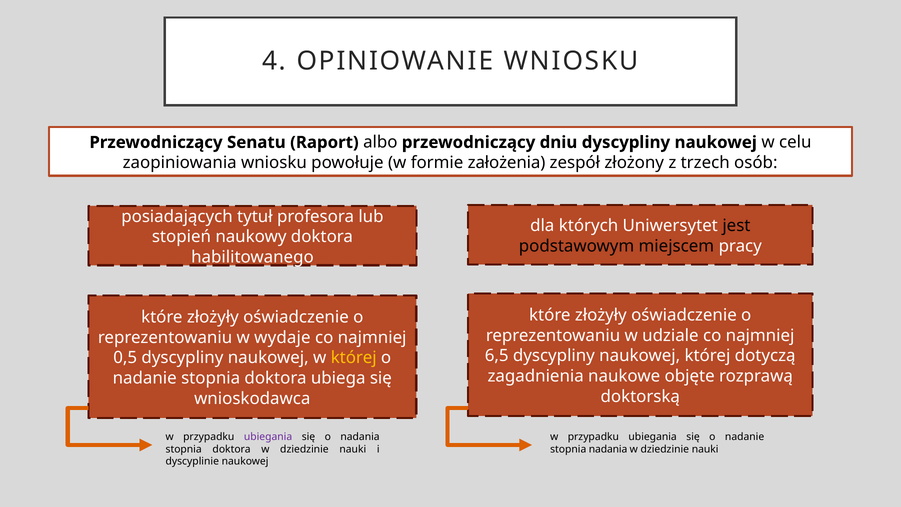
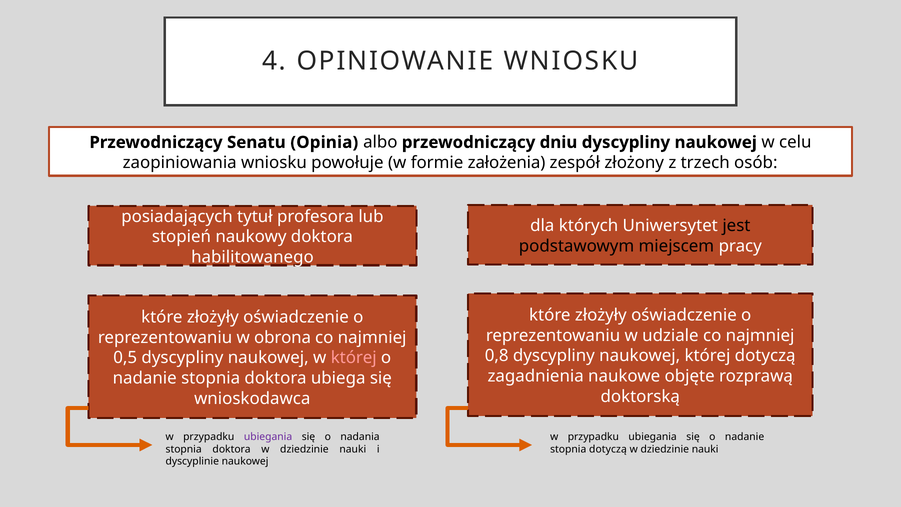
Raport: Raport -> Opinia (324, 142)
wydaje: wydaje -> obrona (283, 337)
6,5: 6,5 -> 0,8 (497, 356)
której colour: yellow -> pink (354, 358)
stopnia nadania: nadania -> dotyczą (608, 449)
